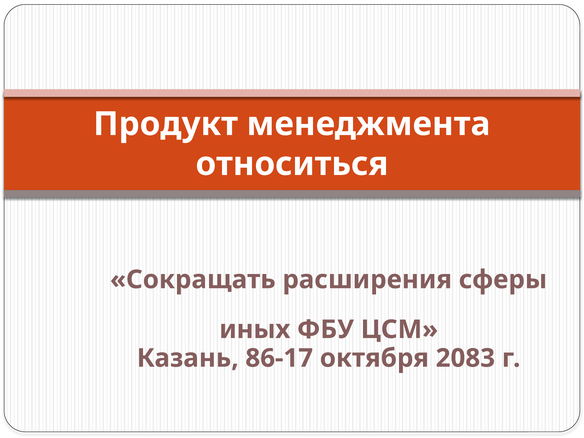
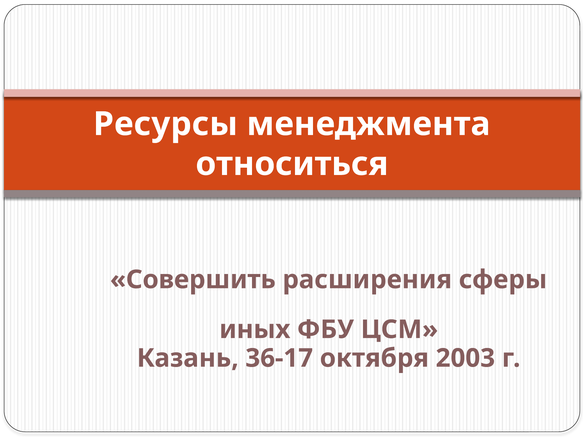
Продукт: Продукт -> Ресурсы (165, 124)
Сокращать: Сокращать -> Совершить (193, 280)
86-17: 86-17 -> 36-17 (279, 358)
2083: 2083 -> 2003 (465, 358)
